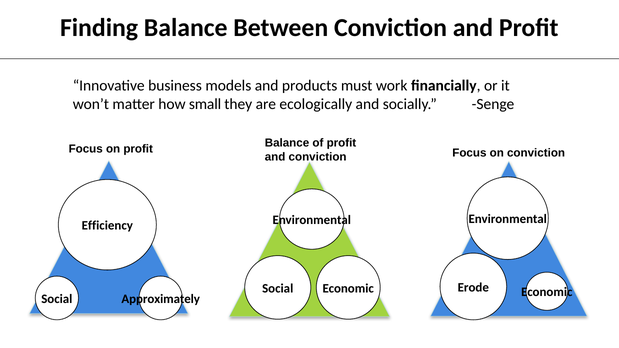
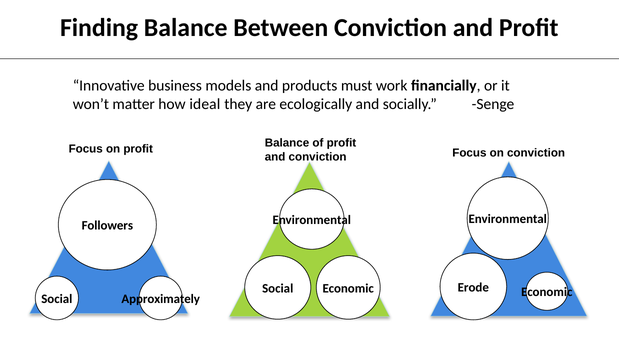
small: small -> ideal (205, 104)
Efficiency: Efficiency -> Followers (107, 226)
